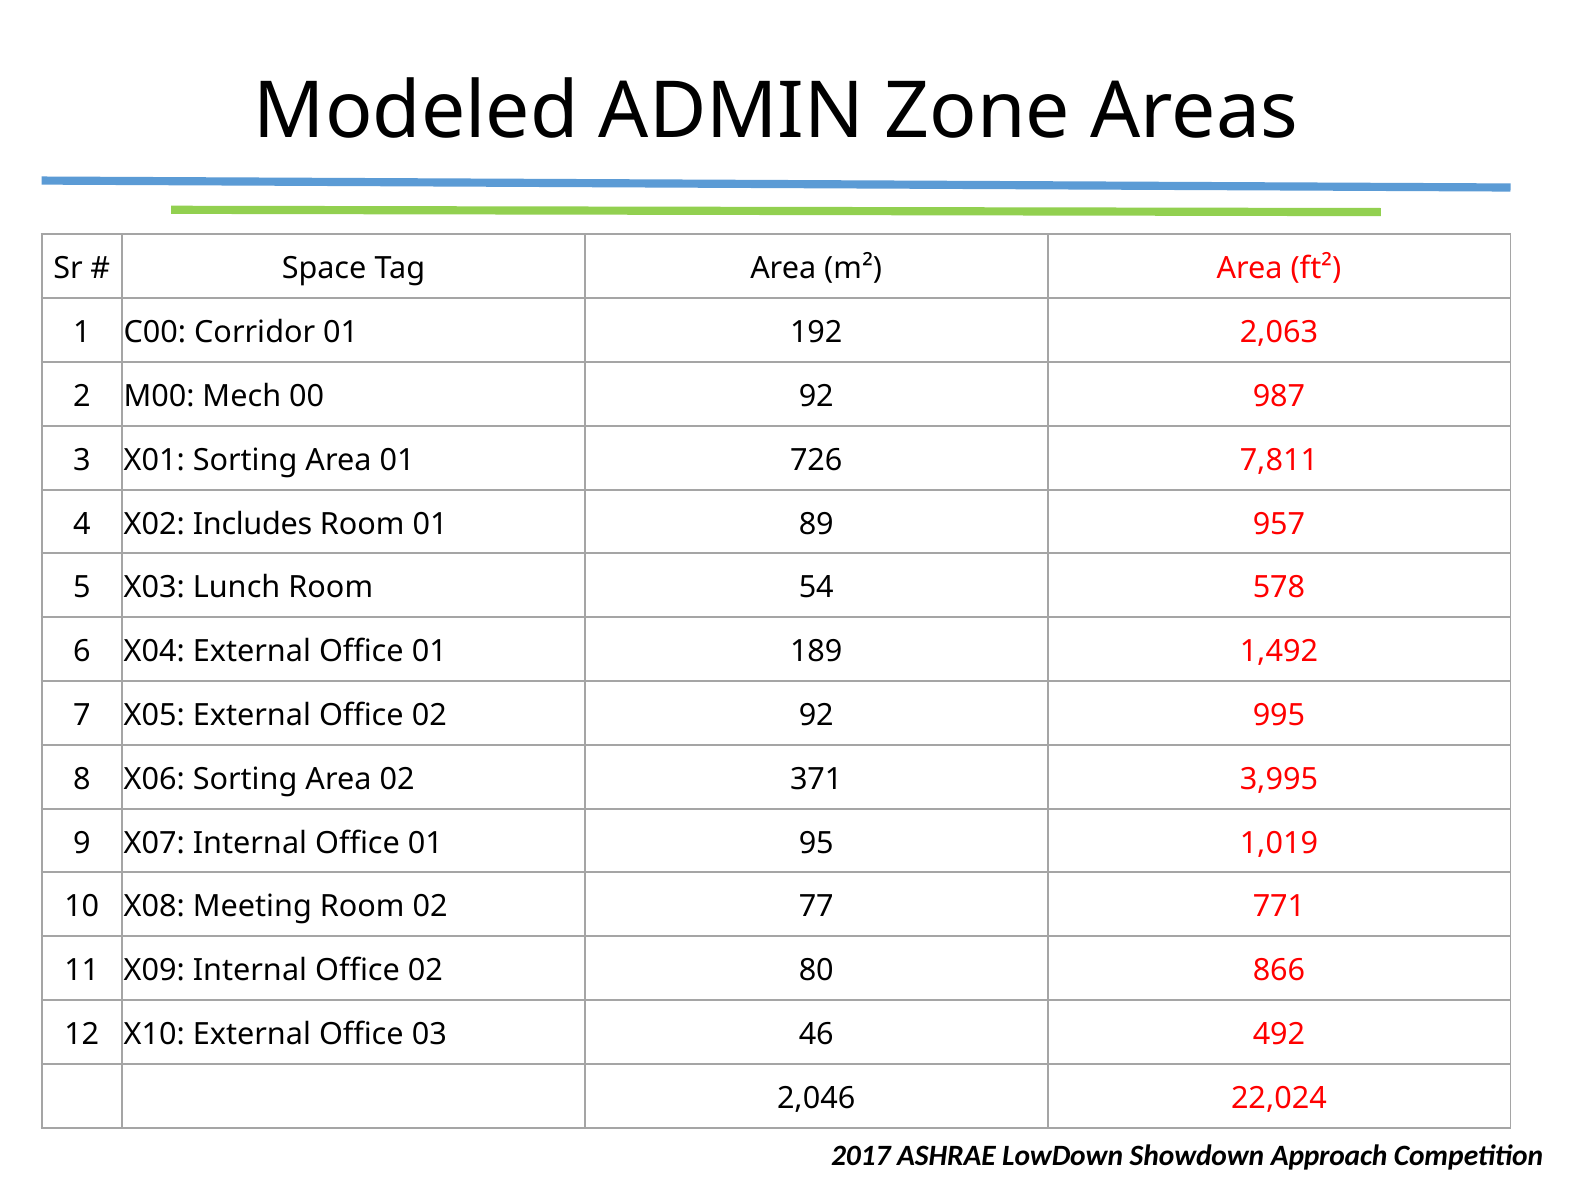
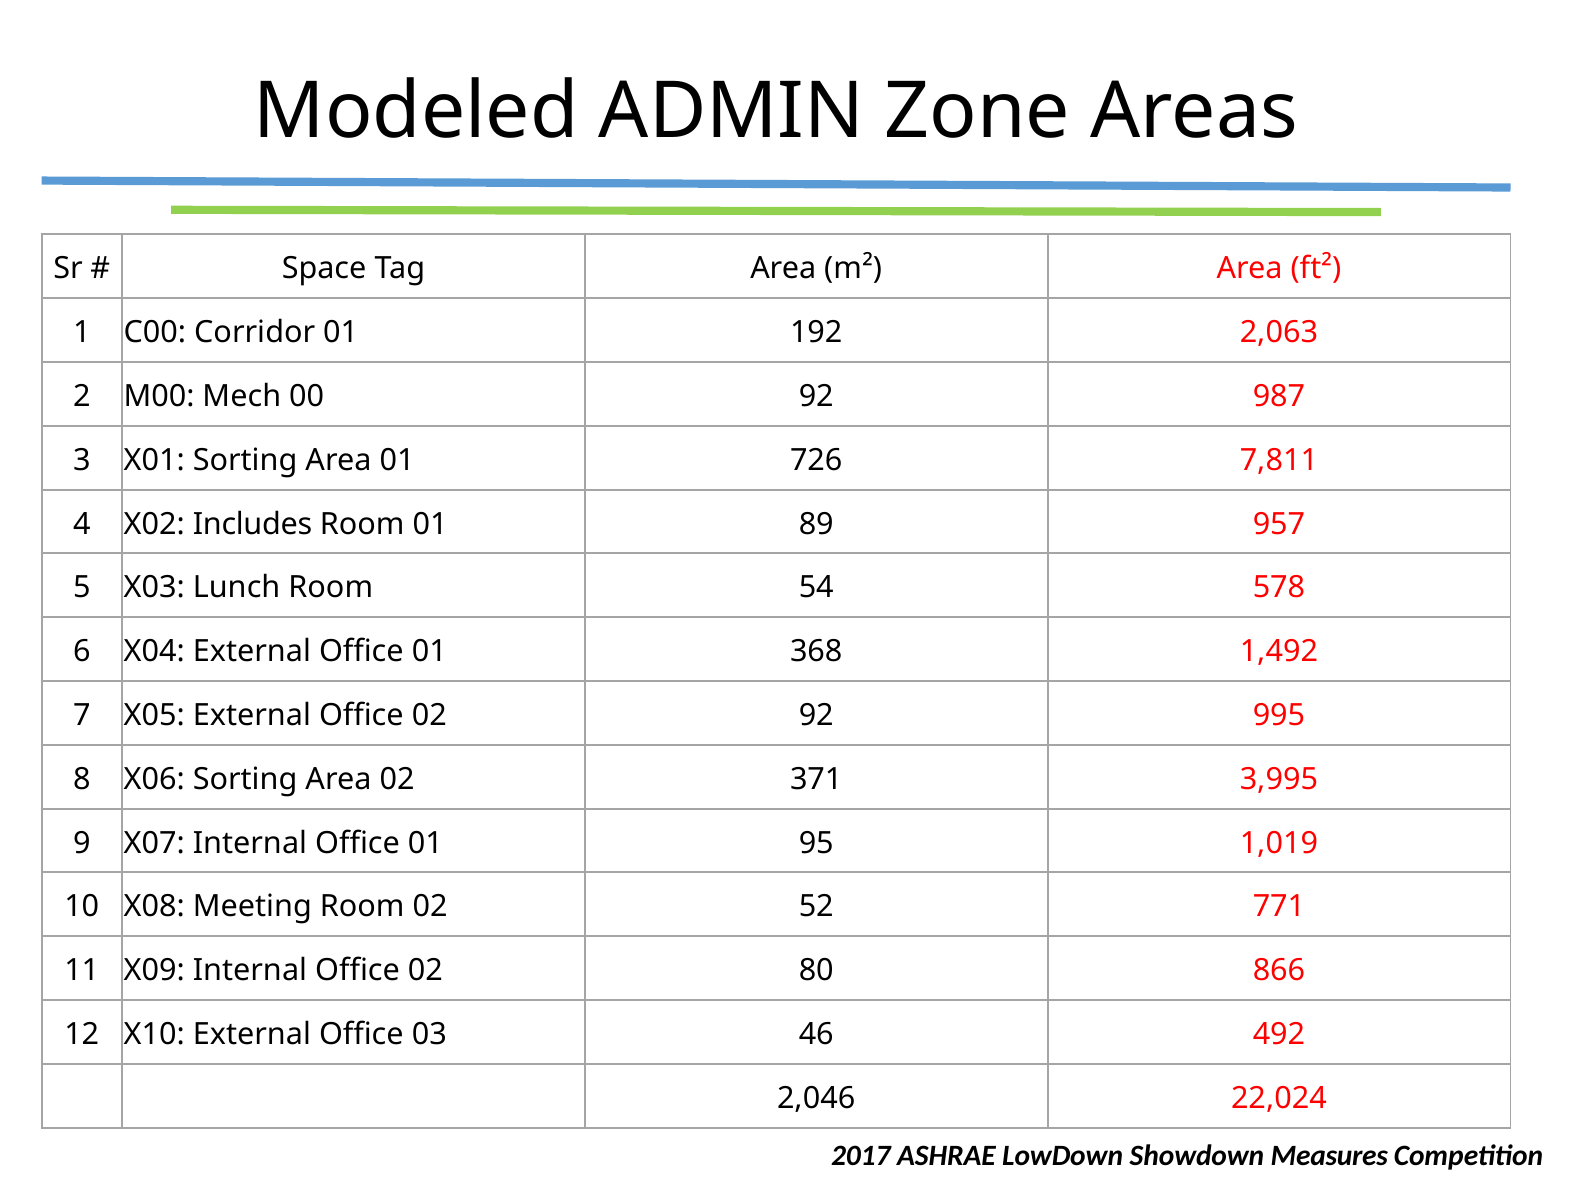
189: 189 -> 368 (816, 652)
77: 77 -> 52 (816, 907)
Approach: Approach -> Measures (1329, 1156)
